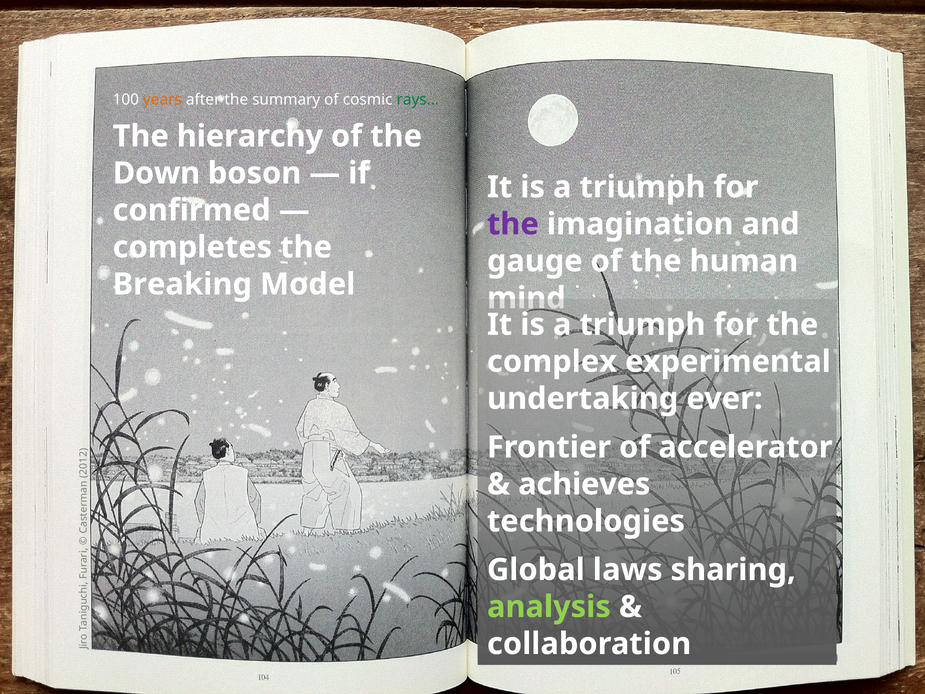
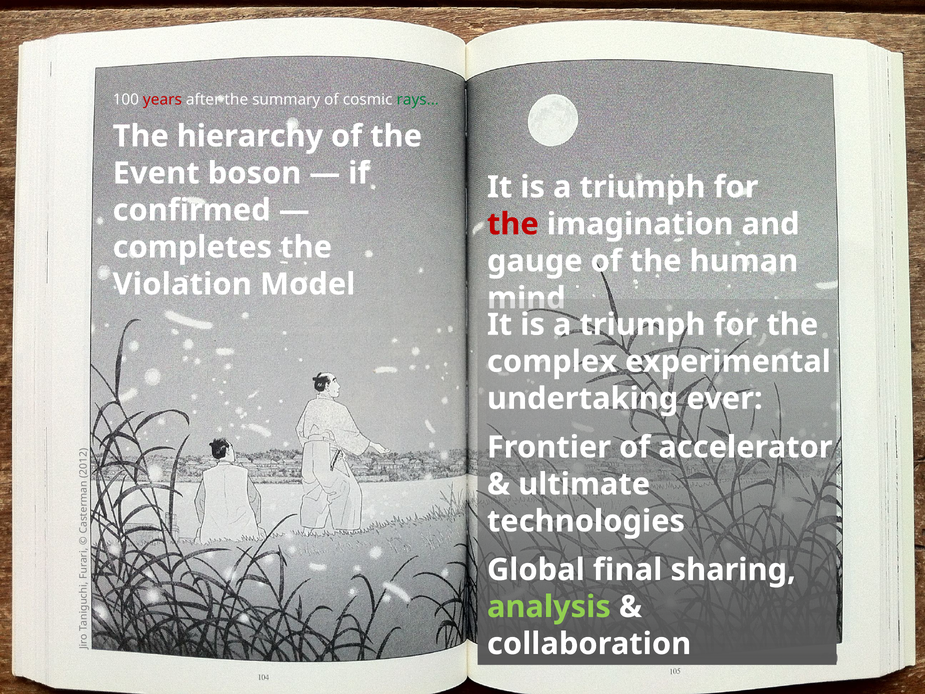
years colour: orange -> red (162, 100)
Down: Down -> Event (156, 173)
the colour: purple -> red (513, 224)
Breaking: Breaking -> Violation (182, 284)
achieves: achieves -> ultimate (584, 484)
laws: laws -> final (628, 570)
